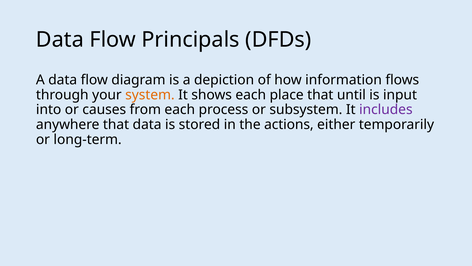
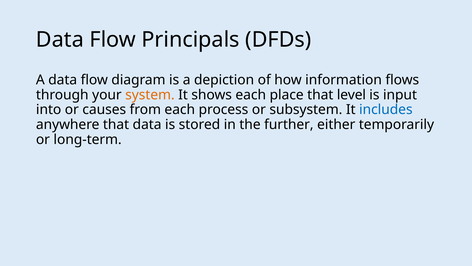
until: until -> level (351, 95)
includes colour: purple -> blue (386, 110)
actions: actions -> further (289, 124)
